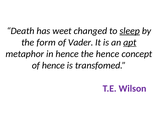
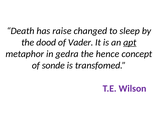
weet: weet -> raise (62, 31)
sleep underline: present -> none (130, 31)
form: form -> dood (46, 43)
in hence: hence -> gedra (67, 54)
of hence: hence -> sonde (53, 66)
